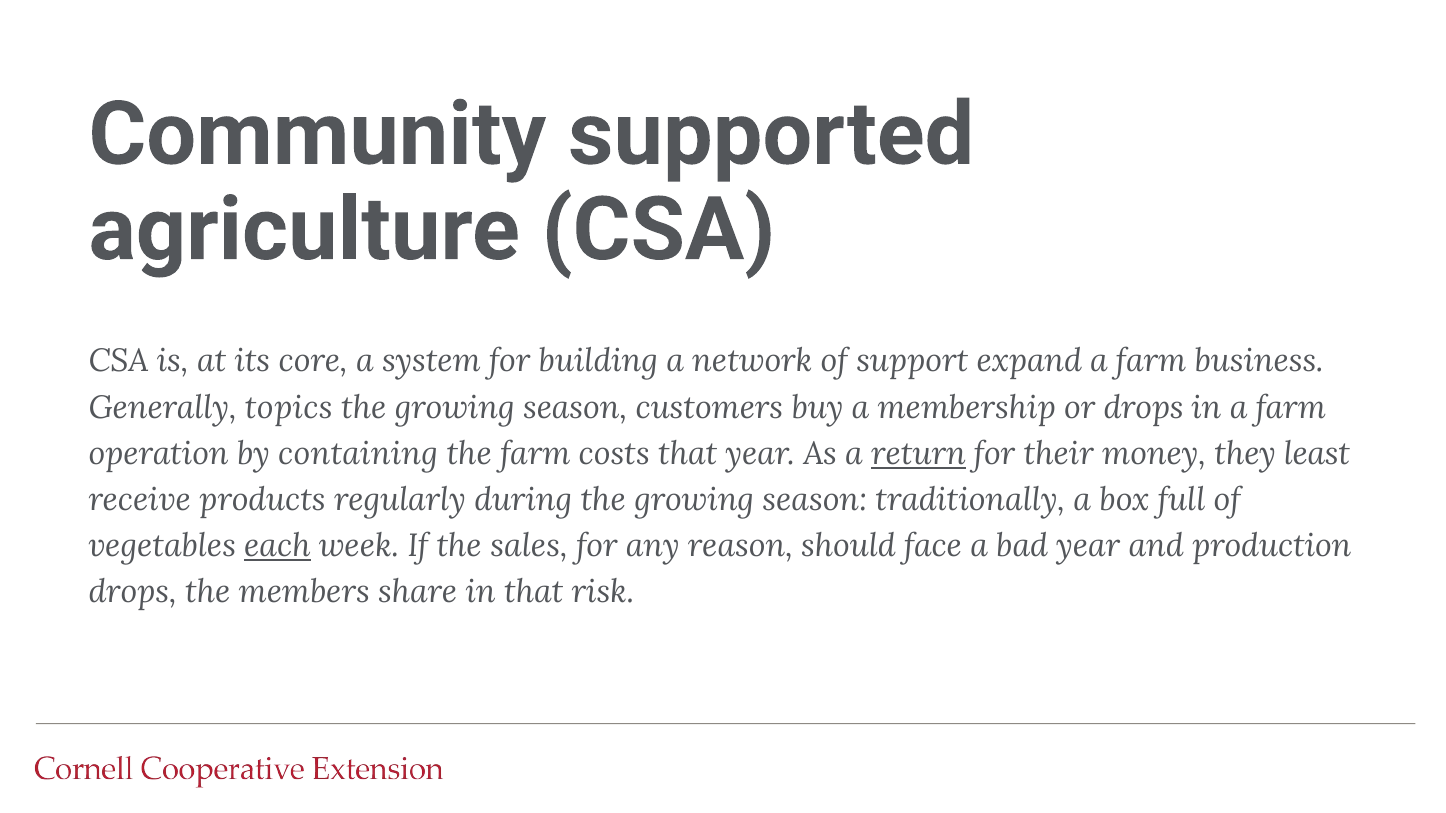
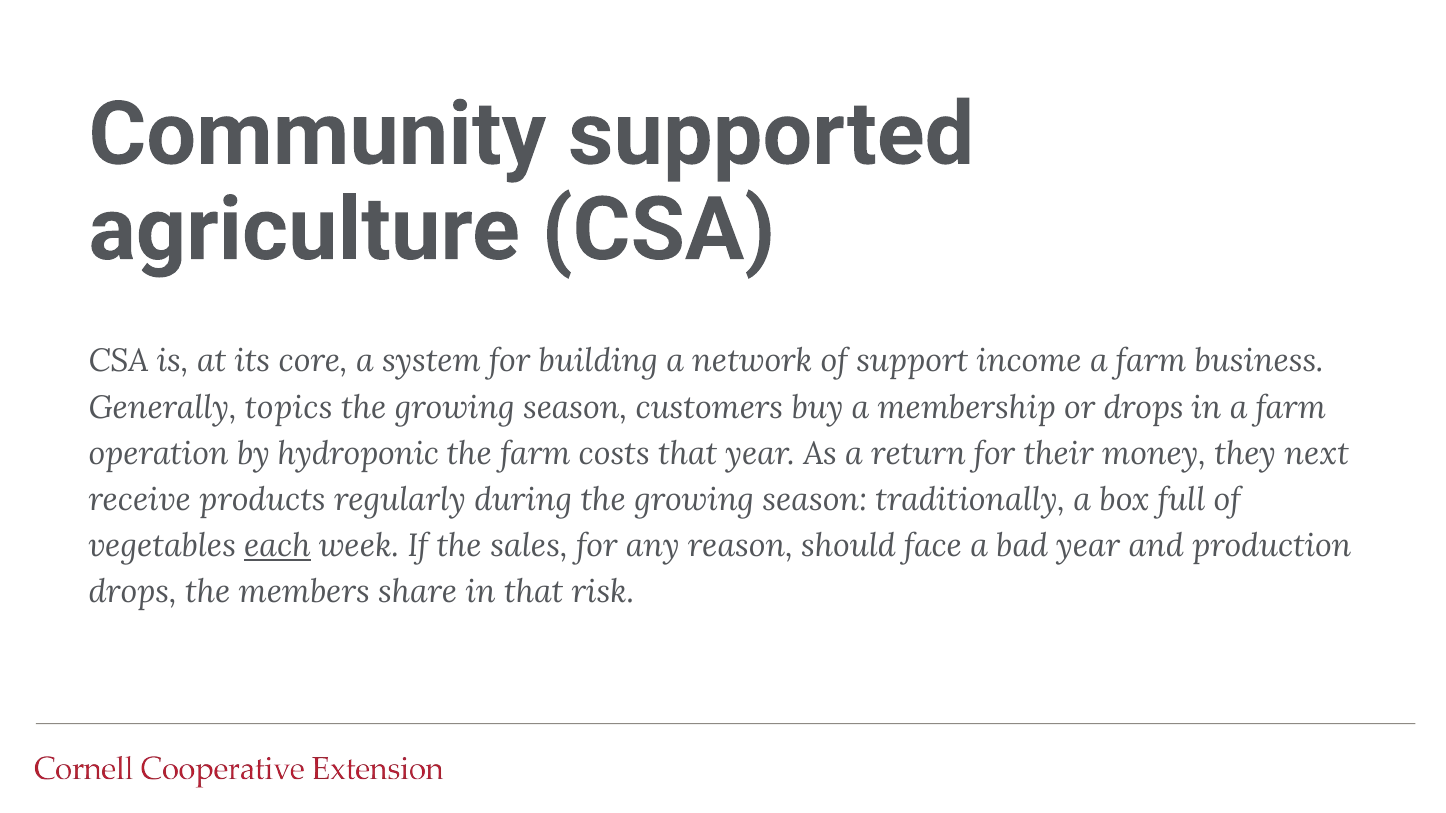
expand: expand -> income (1029, 362)
containing: containing -> hydroponic (358, 454)
return underline: present -> none (918, 454)
least: least -> next (1317, 454)
